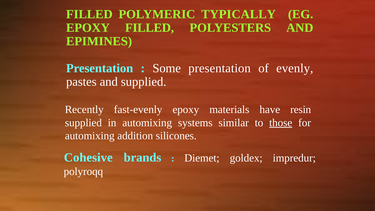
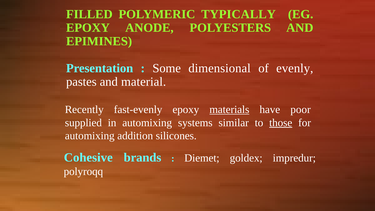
EPOXY FILLED: FILLED -> ANODE (149, 28)
Some presentation: presentation -> dimensional (220, 68)
and supplied: supplied -> material (144, 82)
materials underline: none -> present (229, 109)
resin: resin -> poor (301, 109)
